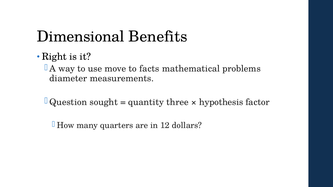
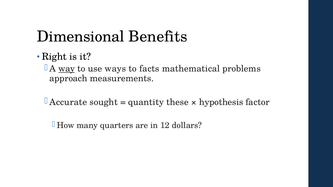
way underline: none -> present (67, 69)
move: move -> ways (115, 69)
diameter: diameter -> approach (68, 79)
Question: Question -> Accurate (68, 102)
three: three -> these (178, 102)
